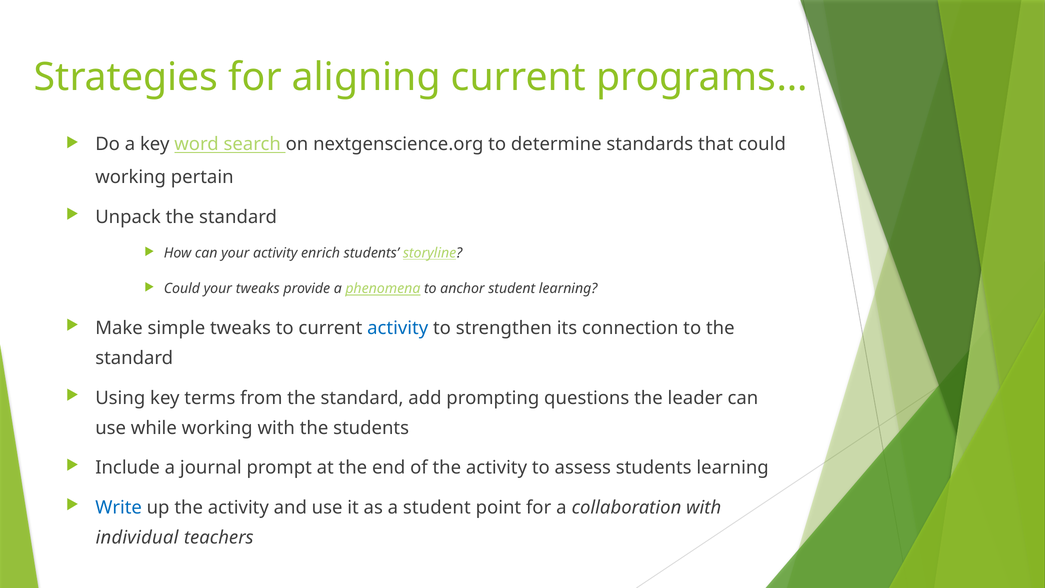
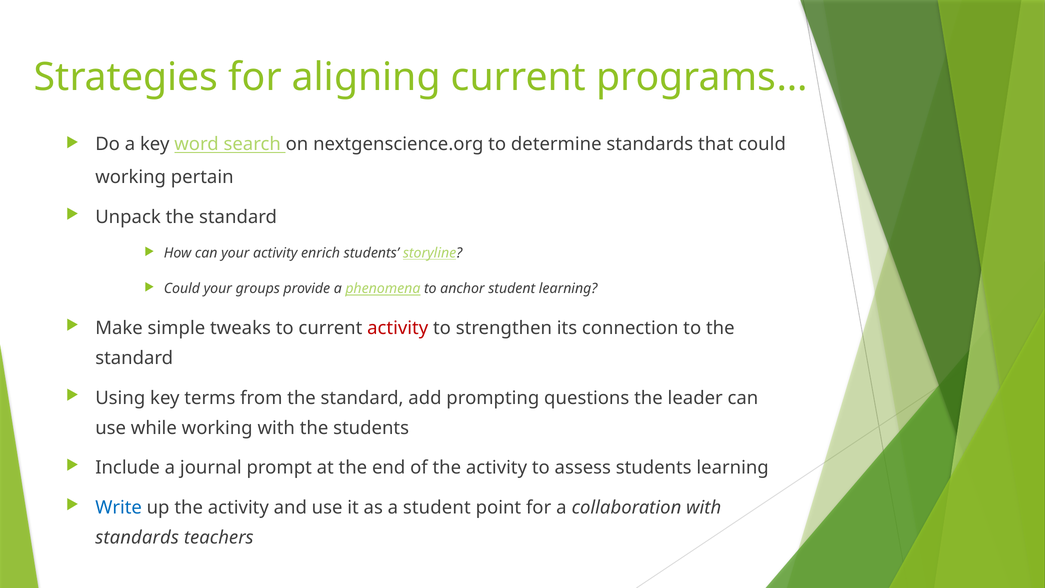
your tweaks: tweaks -> groups (258, 289)
activity colour: blue -> red (398, 328)
individual: individual -> standards (137, 537)
